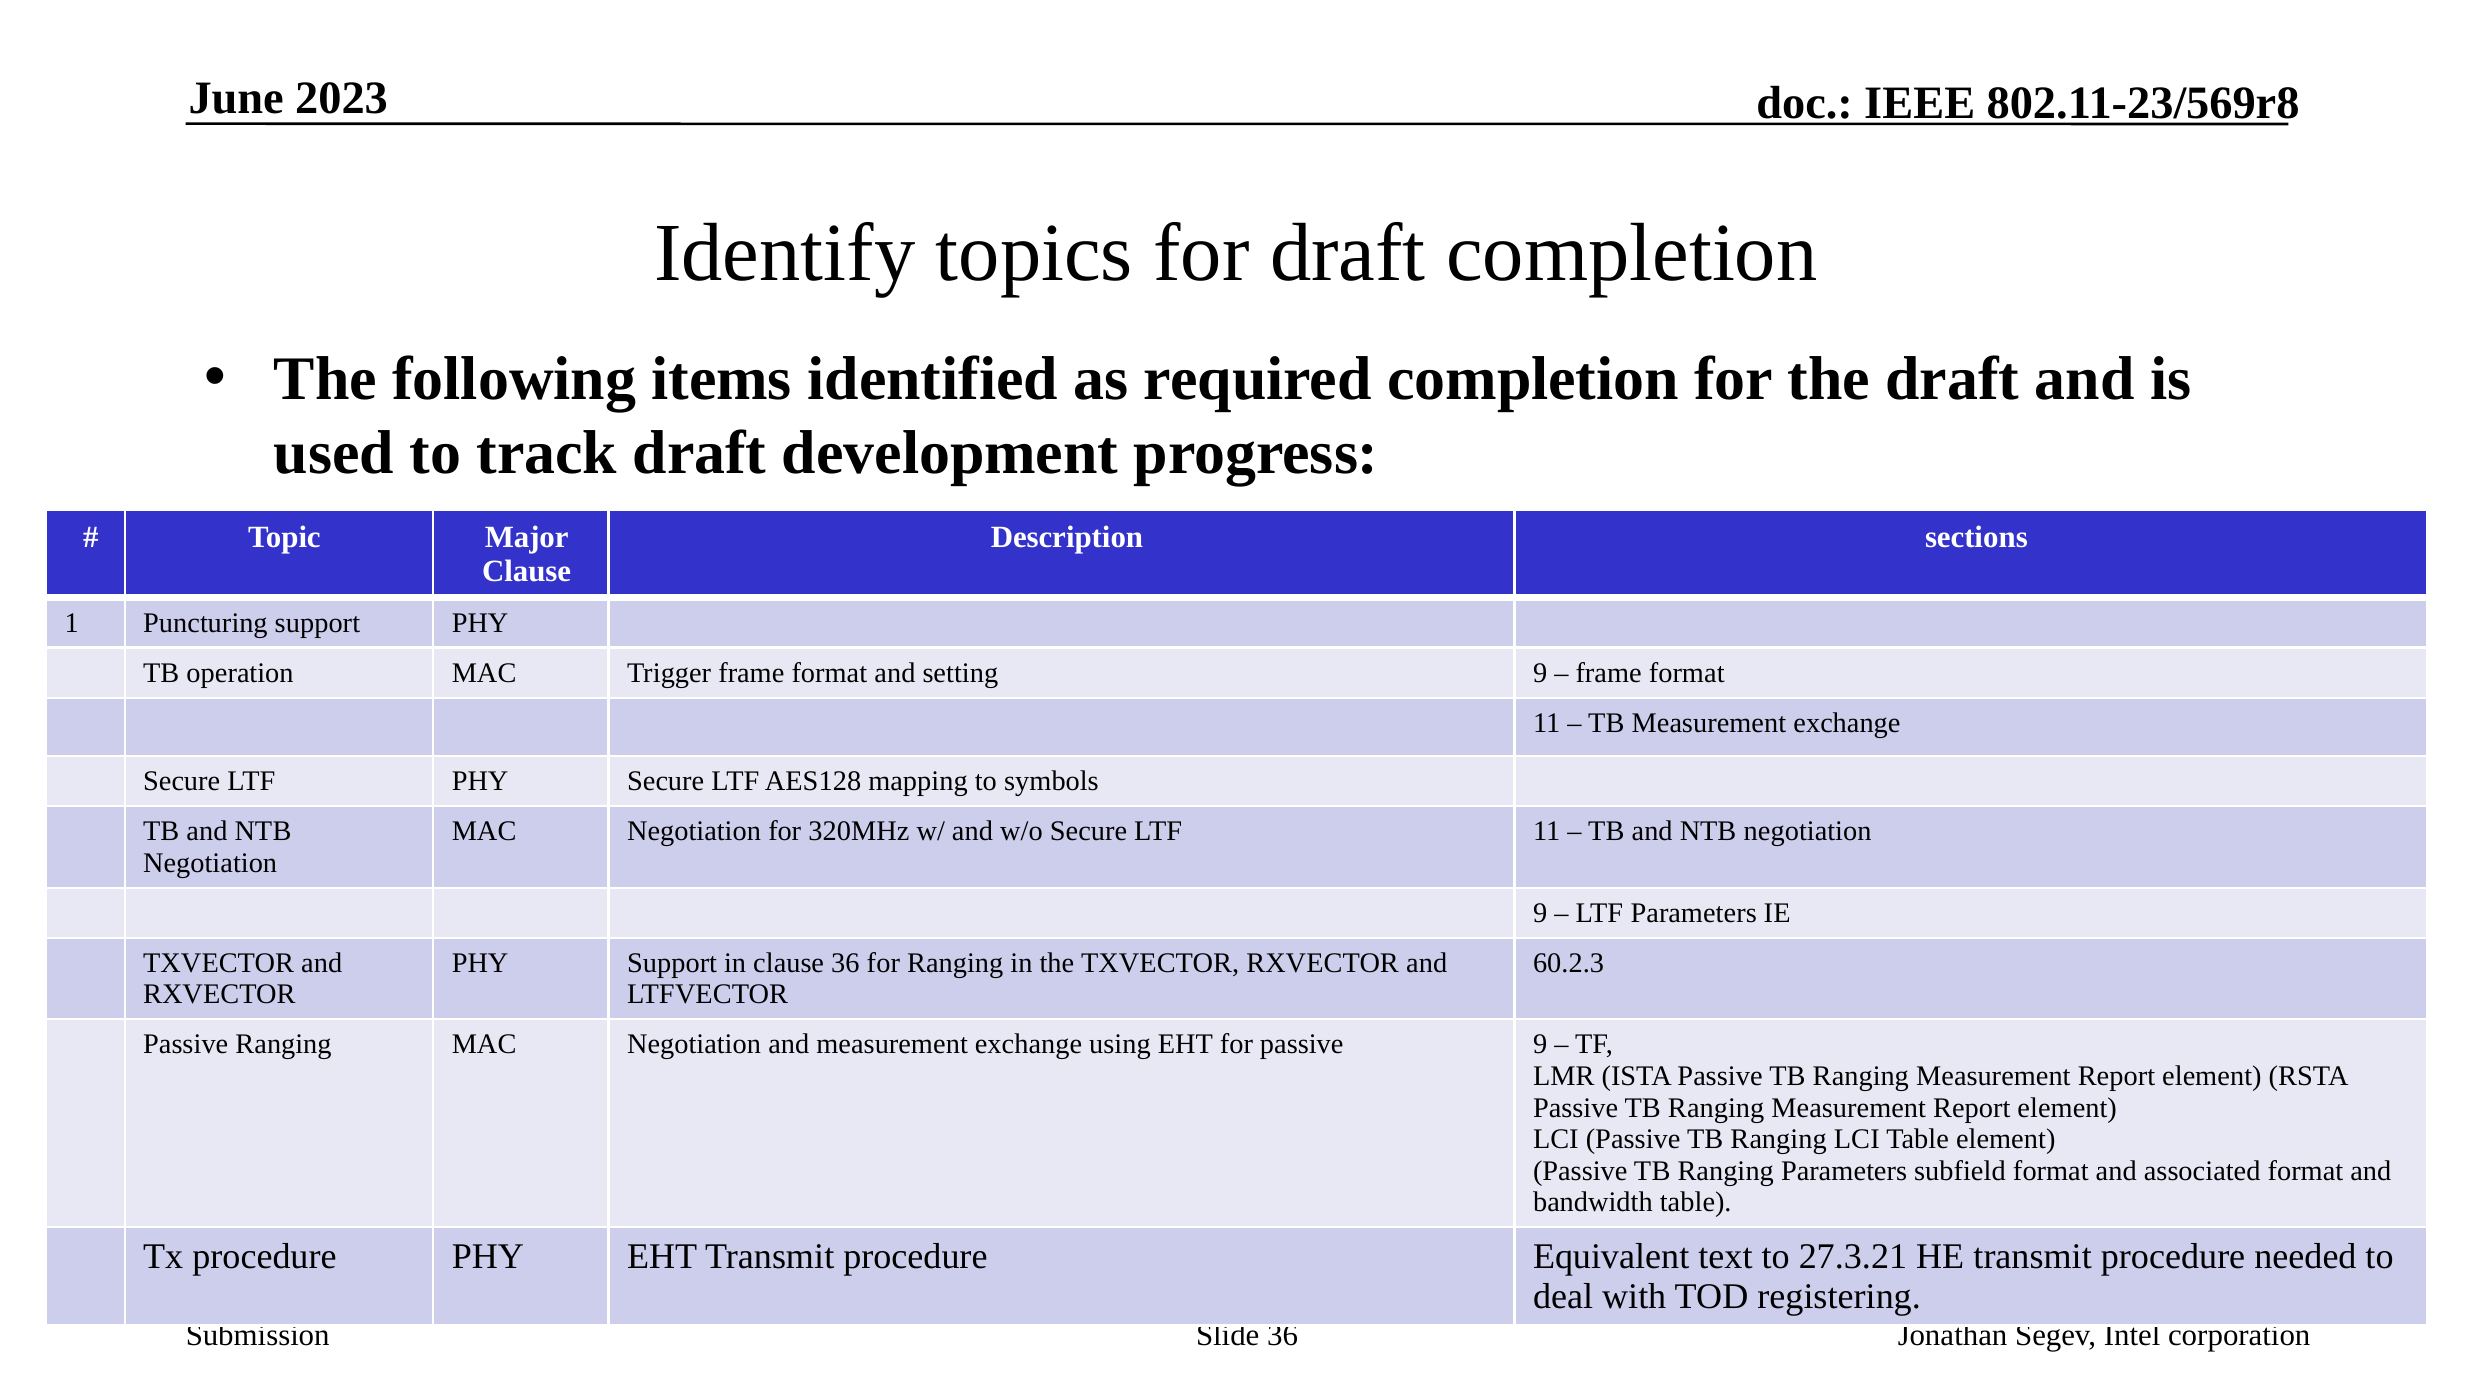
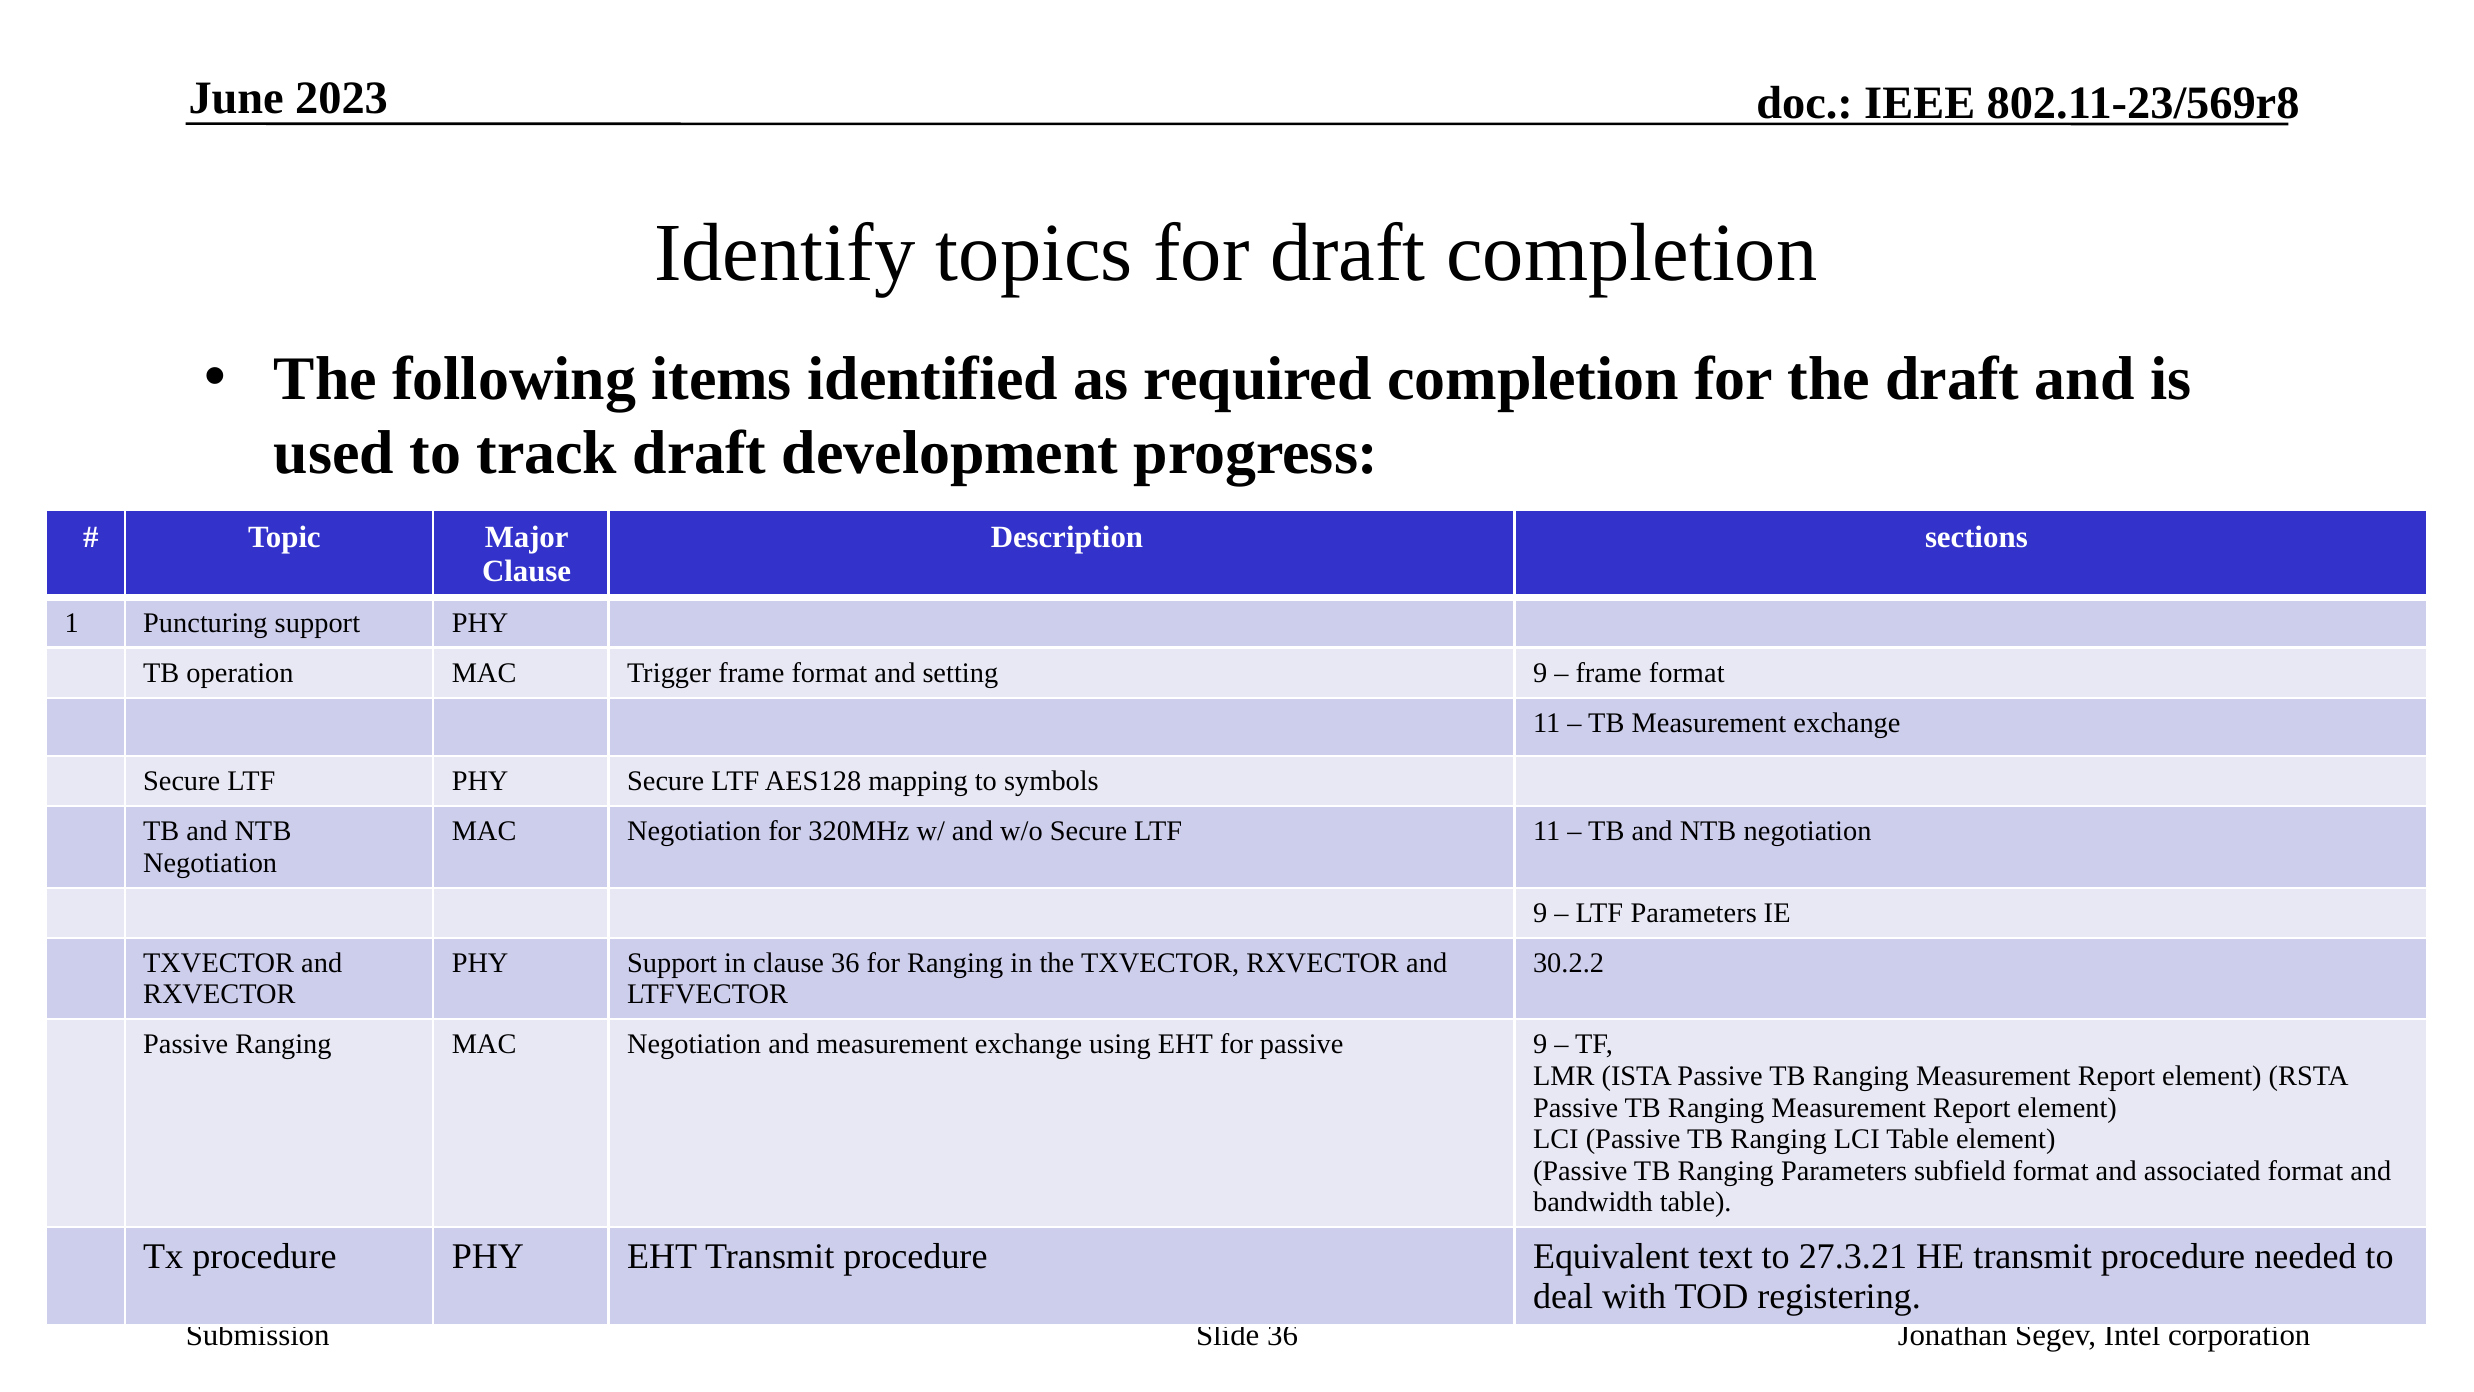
60.2.3: 60.2.3 -> 30.2.2 (1569, 963)
